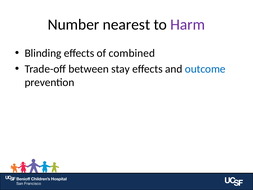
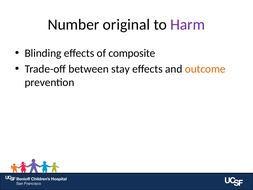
nearest: nearest -> original (126, 24)
combined: combined -> composite (132, 53)
outcome colour: blue -> orange (205, 69)
